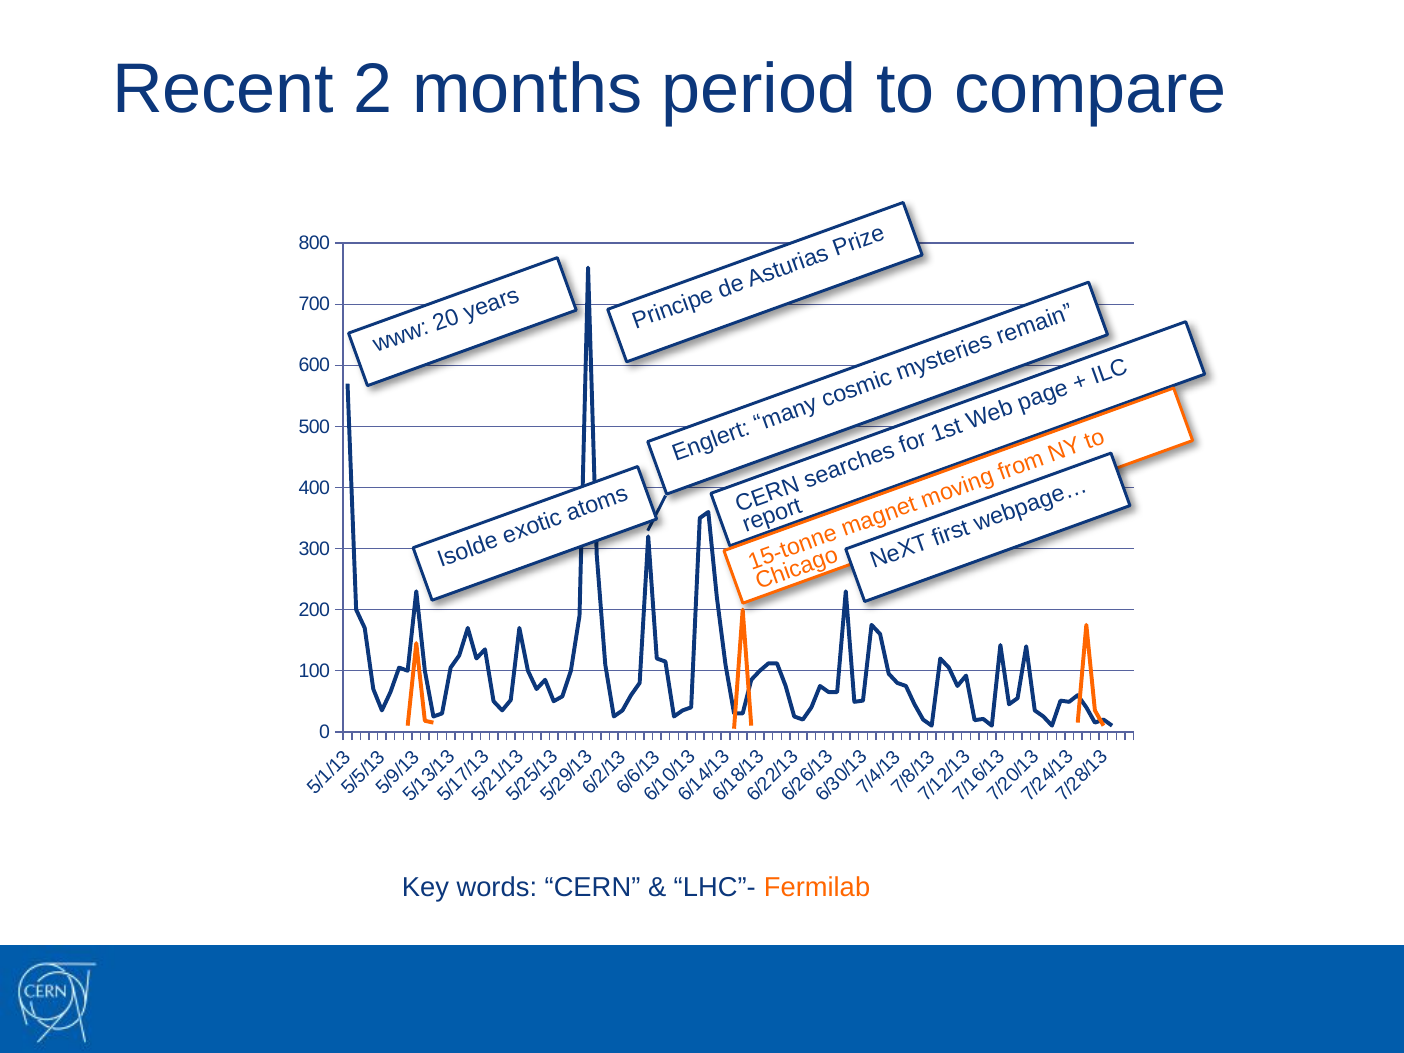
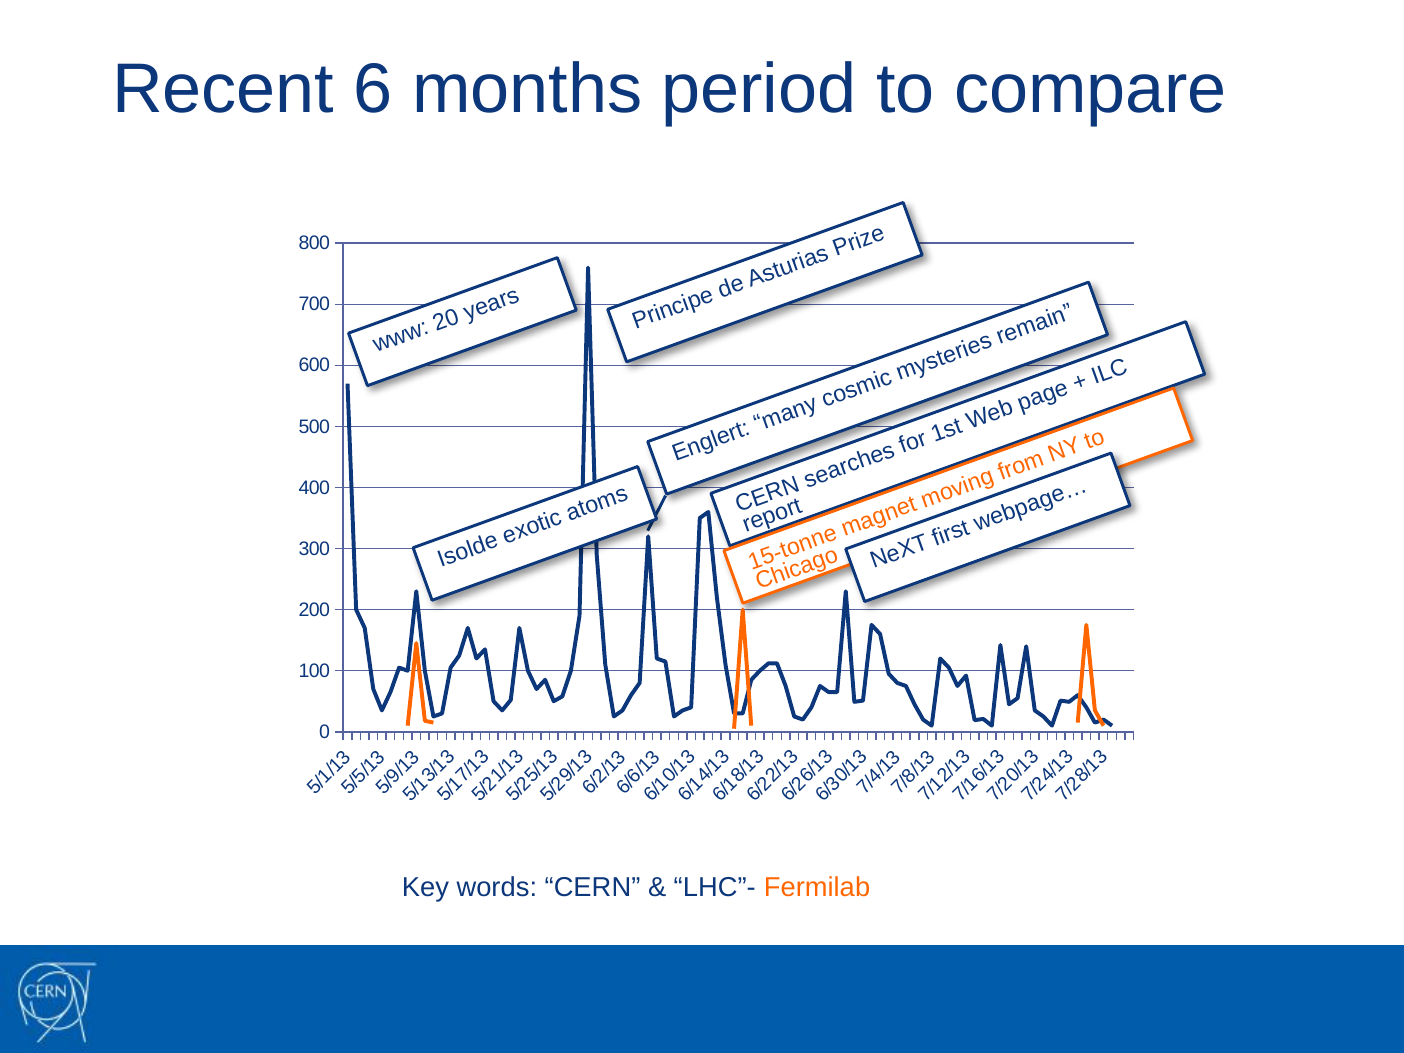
Recent 2: 2 -> 6 (373, 90)
